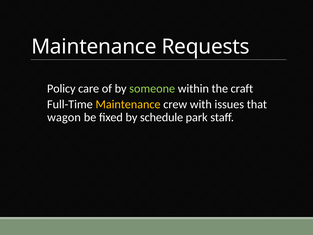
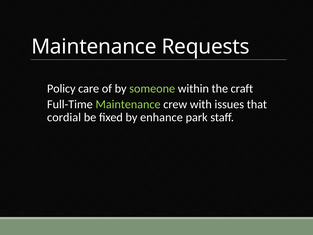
Maintenance colour: yellow -> light green (128, 104)
wagon: wagon -> cordial (64, 117)
schedule: schedule -> enhance (161, 117)
